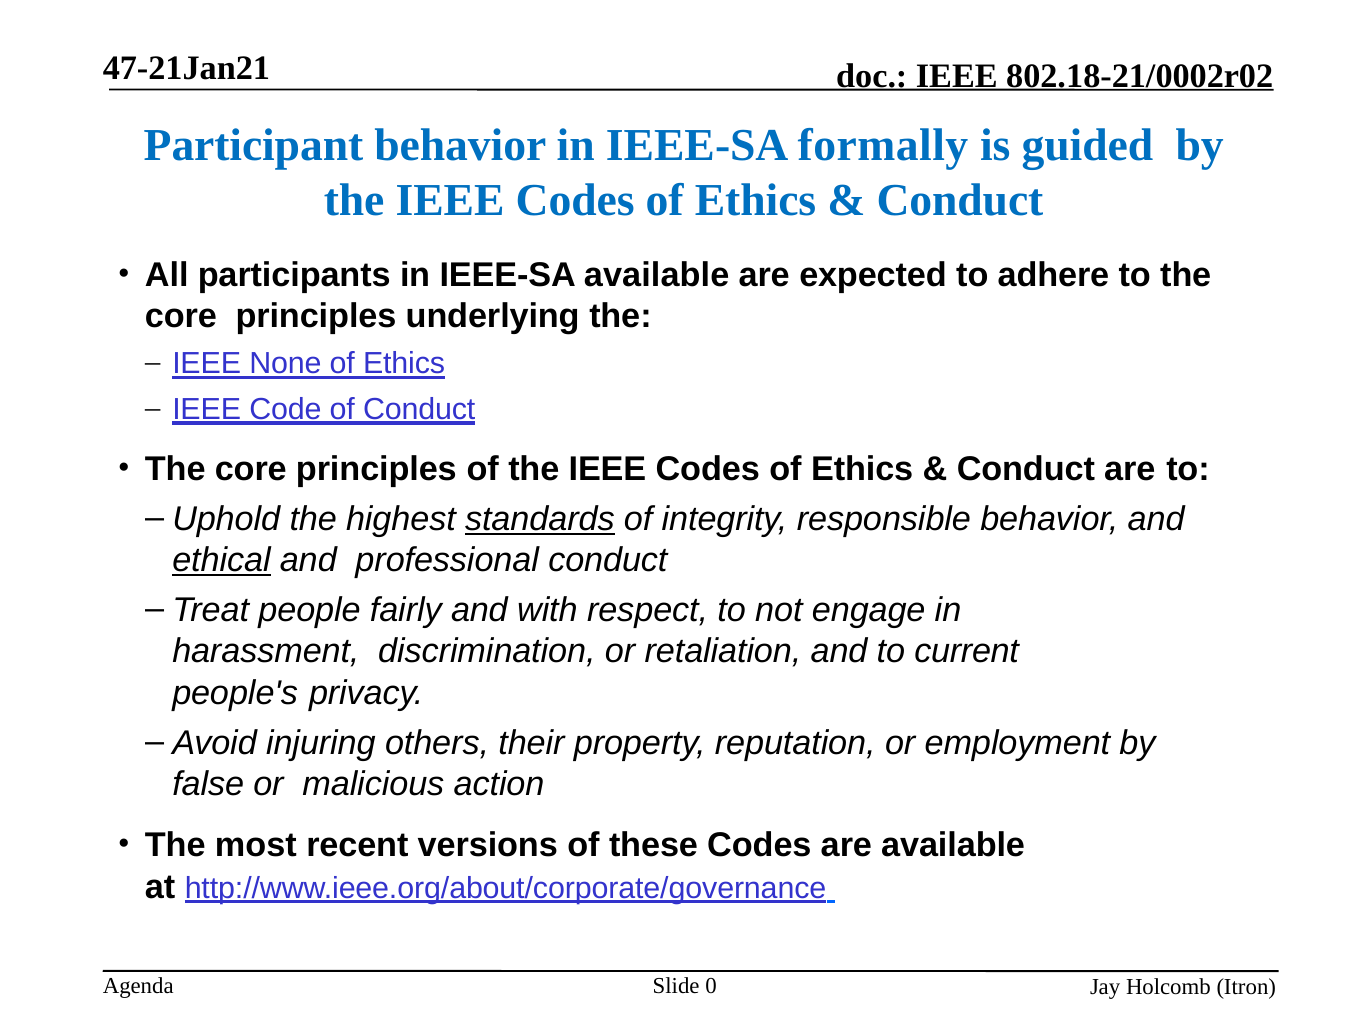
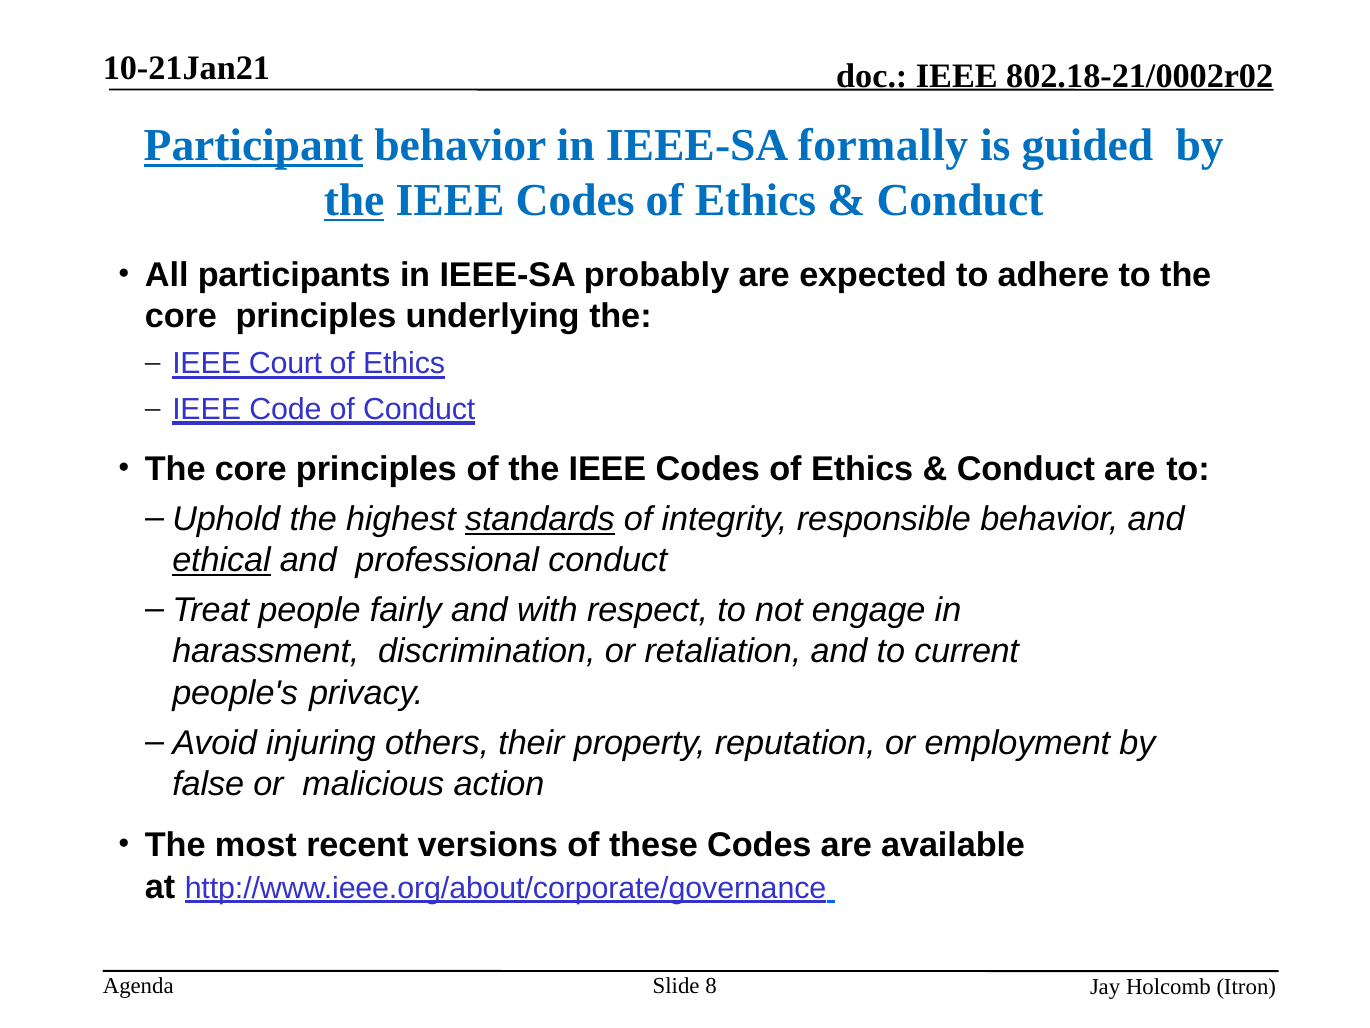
47-21Jan21: 47-21Jan21 -> 10-21Jan21 (186, 68)
Participant underline: none -> present (254, 145)
the underline: none -> present (354, 200)
IEEE-SA available: available -> probably (657, 275)
None: None -> Court (286, 364)
0: 0 -> 8 (711, 985)
